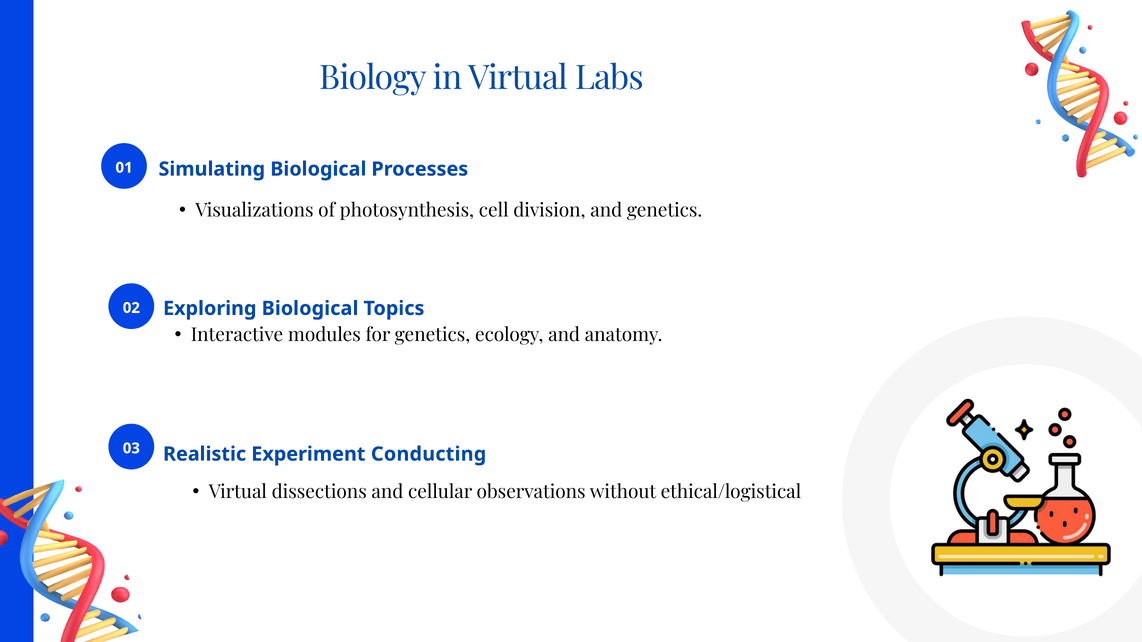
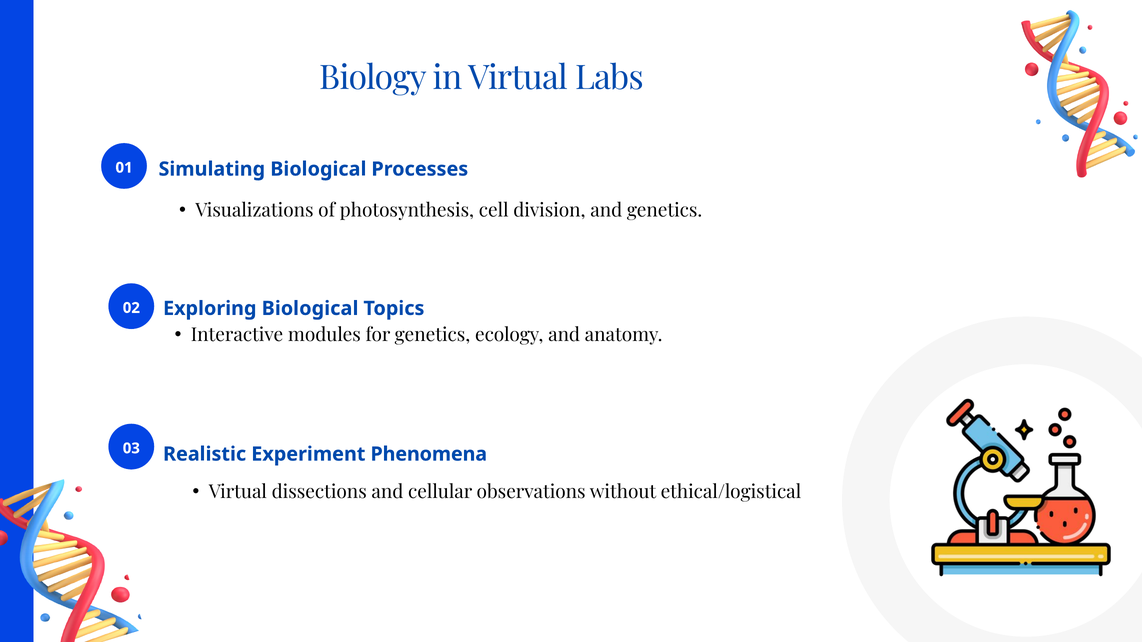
Conducting: Conducting -> Phenomena (429, 454)
